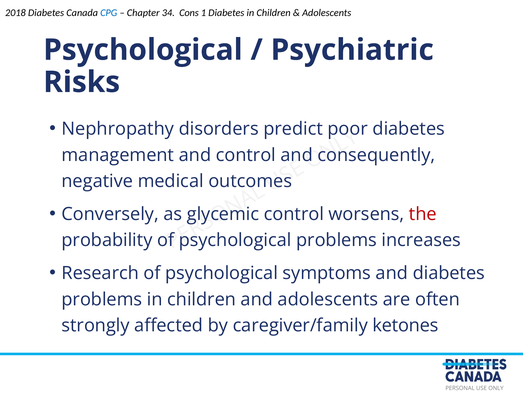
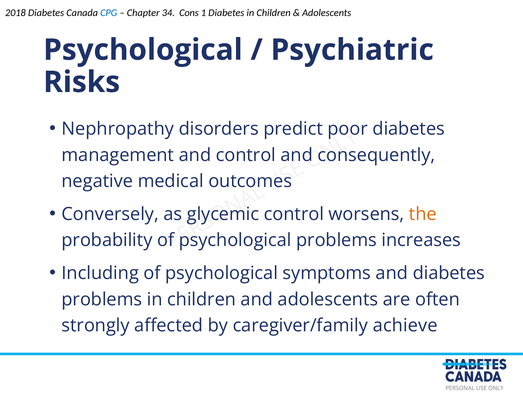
the colour: red -> orange (423, 214)
Research: Research -> Including (100, 273)
ketones: ketones -> achieve (405, 325)
